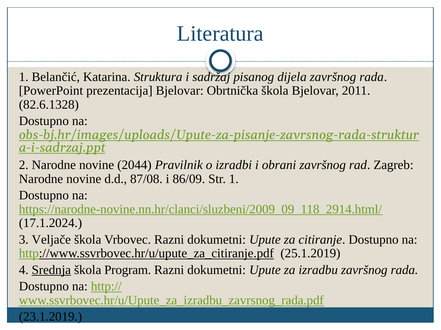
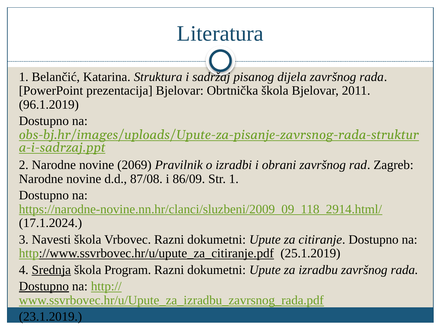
82.6.1328: 82.6.1328 -> 96.1.2019 (49, 105)
2044: 2044 -> 2069 (134, 165)
Veljače: Veljače -> Navesti (51, 240)
Dostupno underline: none -> present (44, 287)
